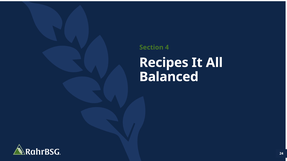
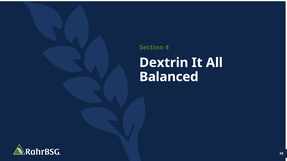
Recipes: Recipes -> Dextrin (164, 63)
